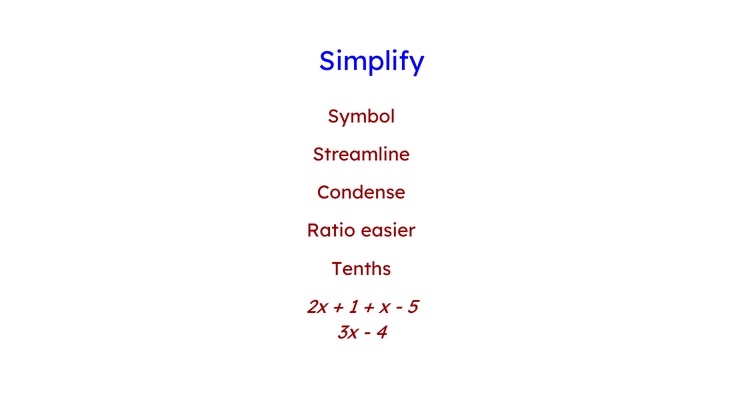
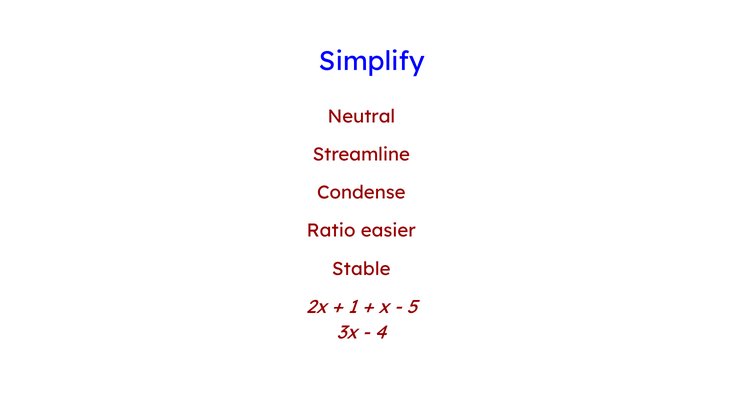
Symbol: Symbol -> Neutral (361, 117)
Tenths: Tenths -> Stable (361, 269)
